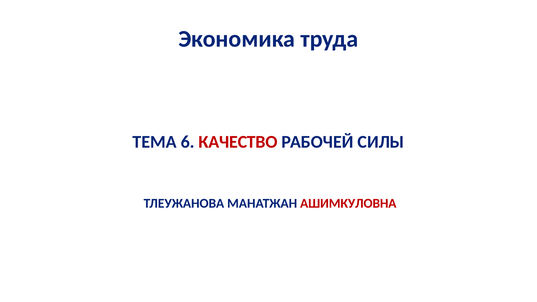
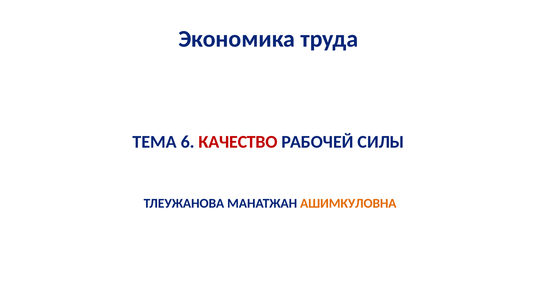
АШИМКУЛОВНА colour: red -> orange (348, 203)
